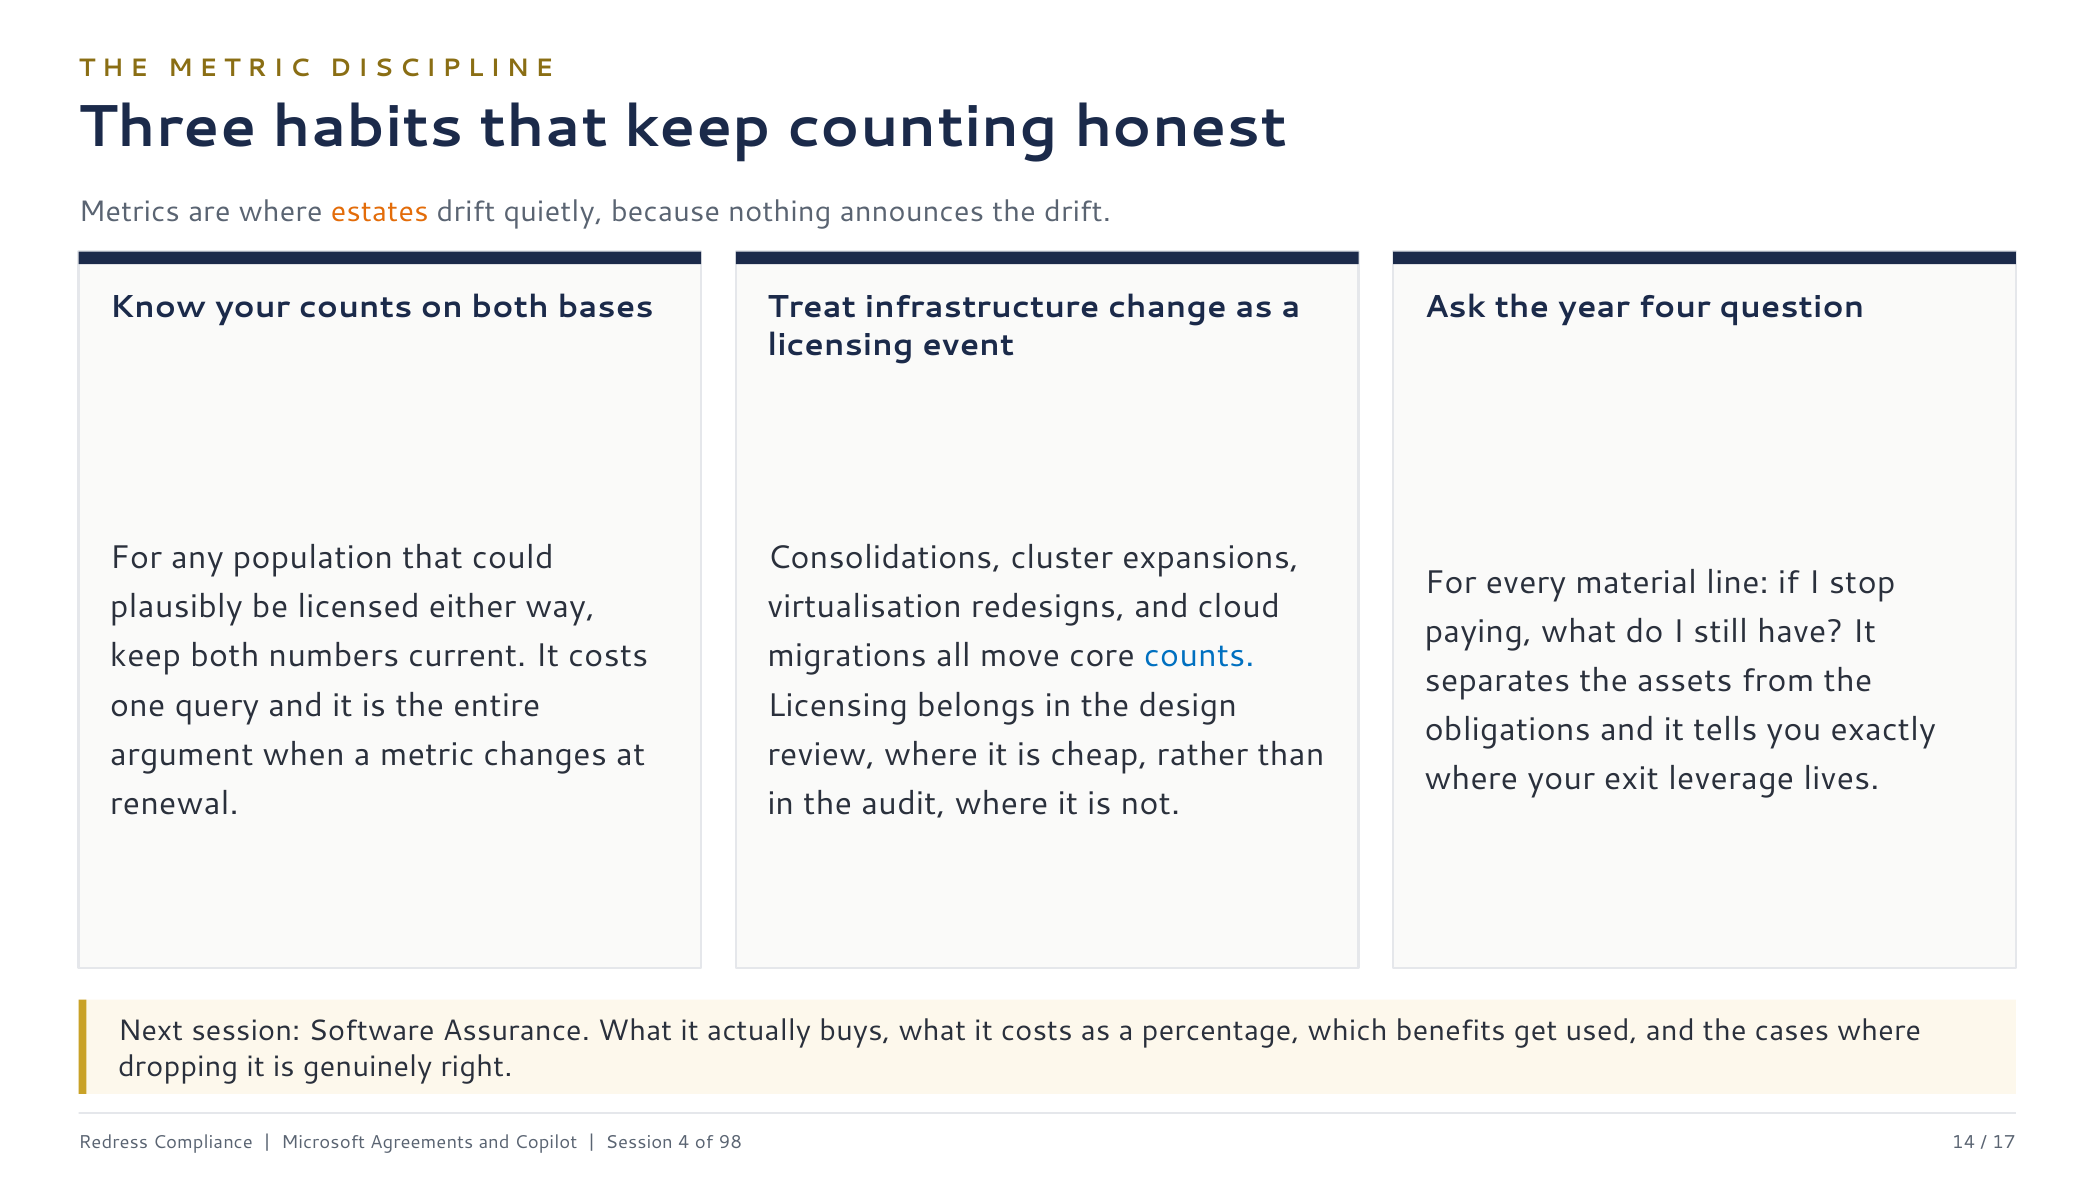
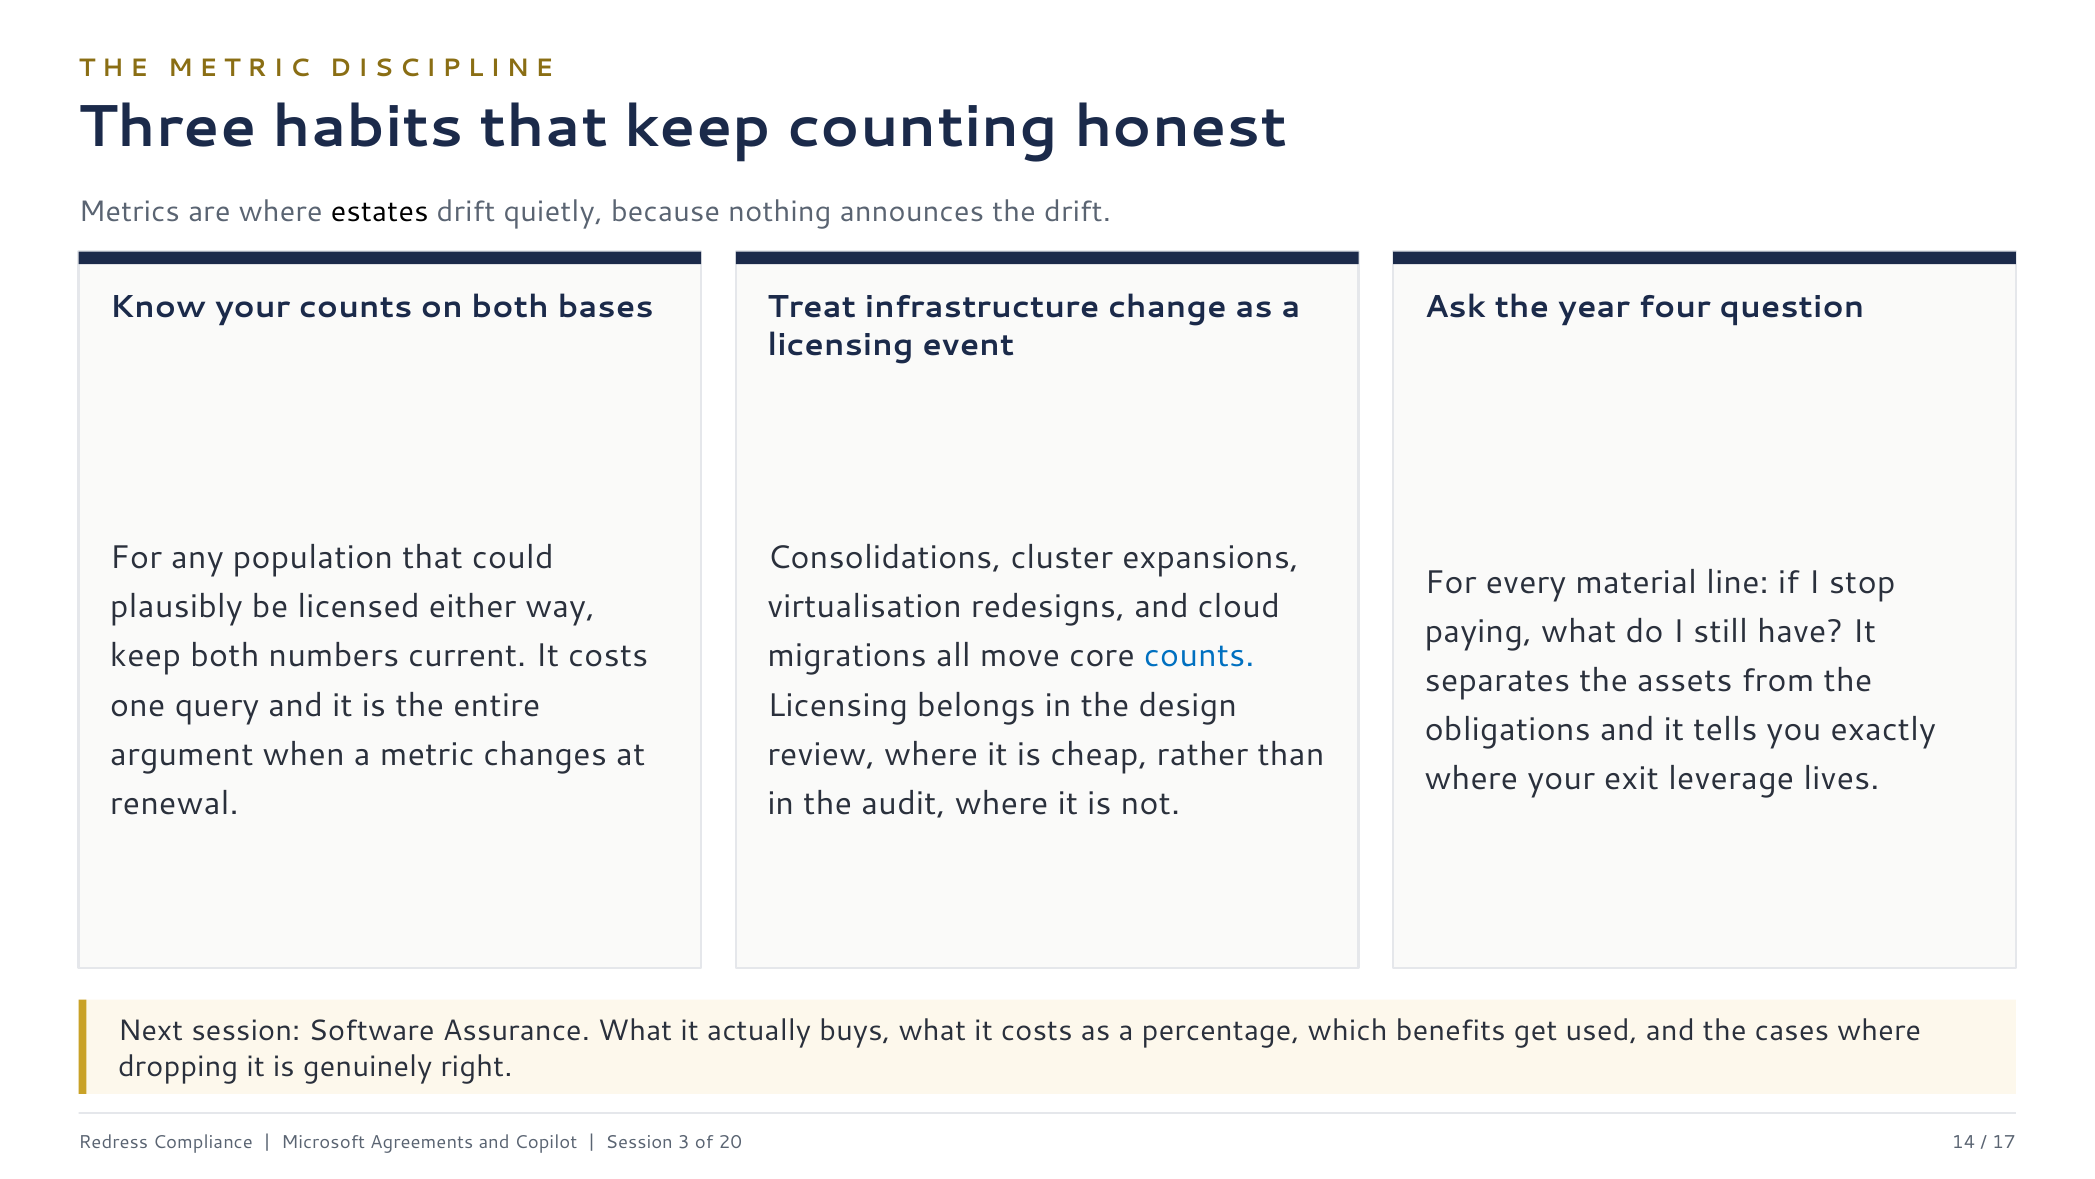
estates colour: orange -> black (380, 212)
4: 4 -> 3 (684, 1142)
98: 98 -> 20 (730, 1142)
